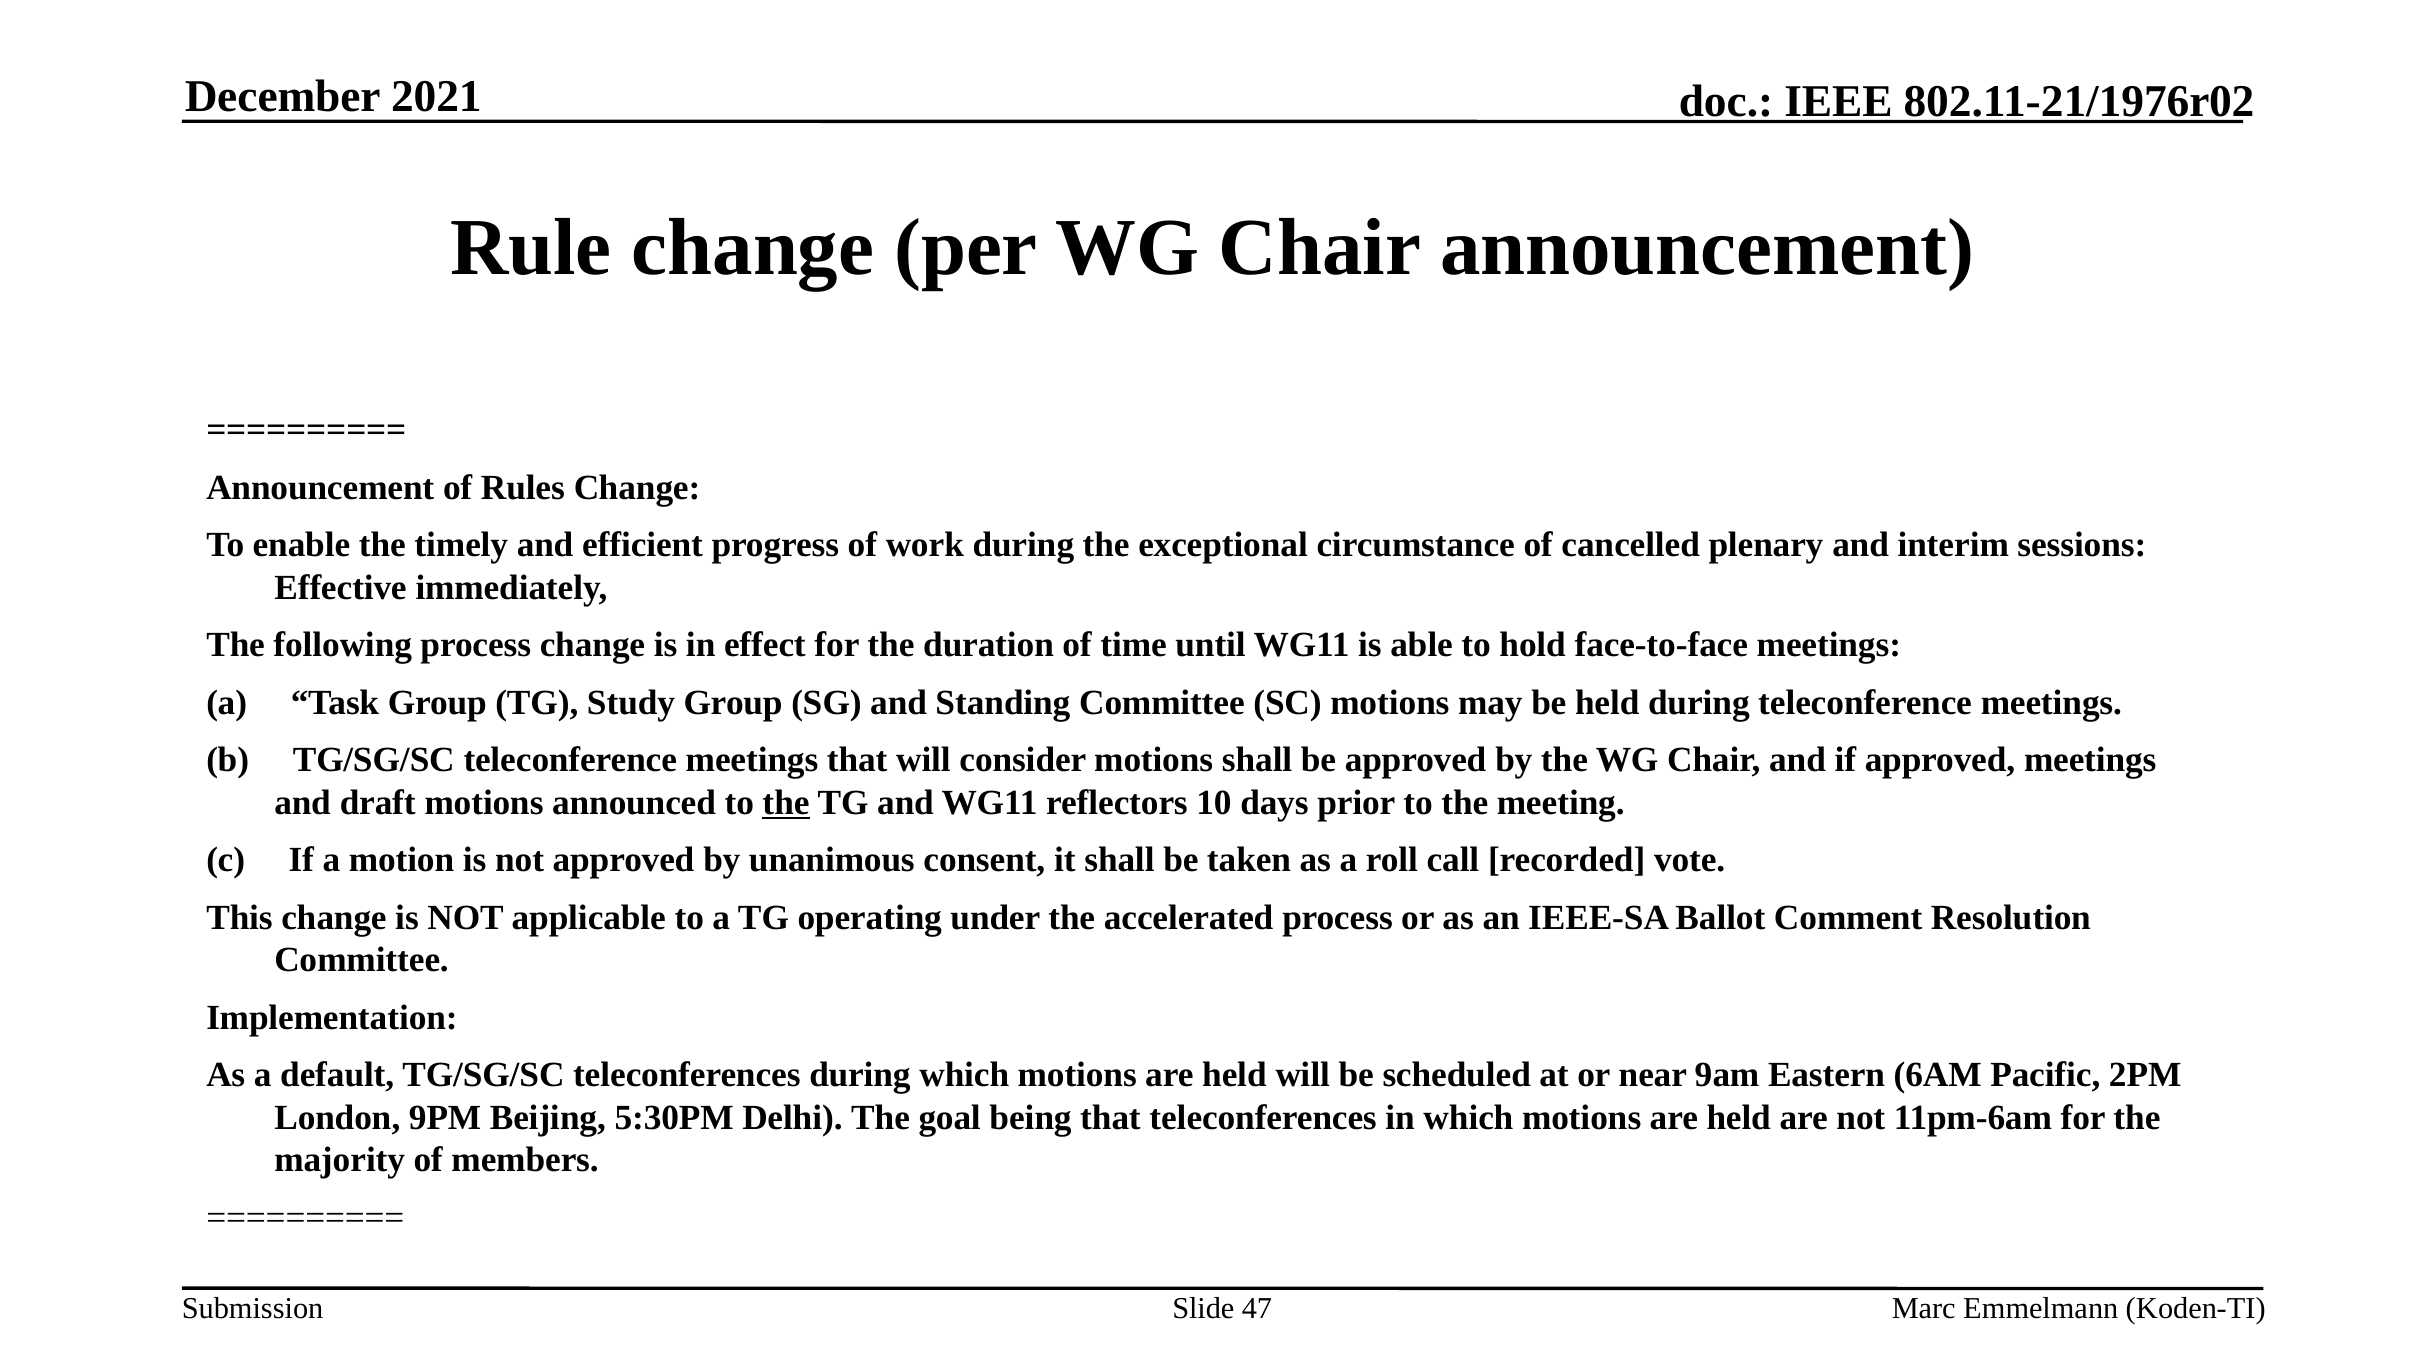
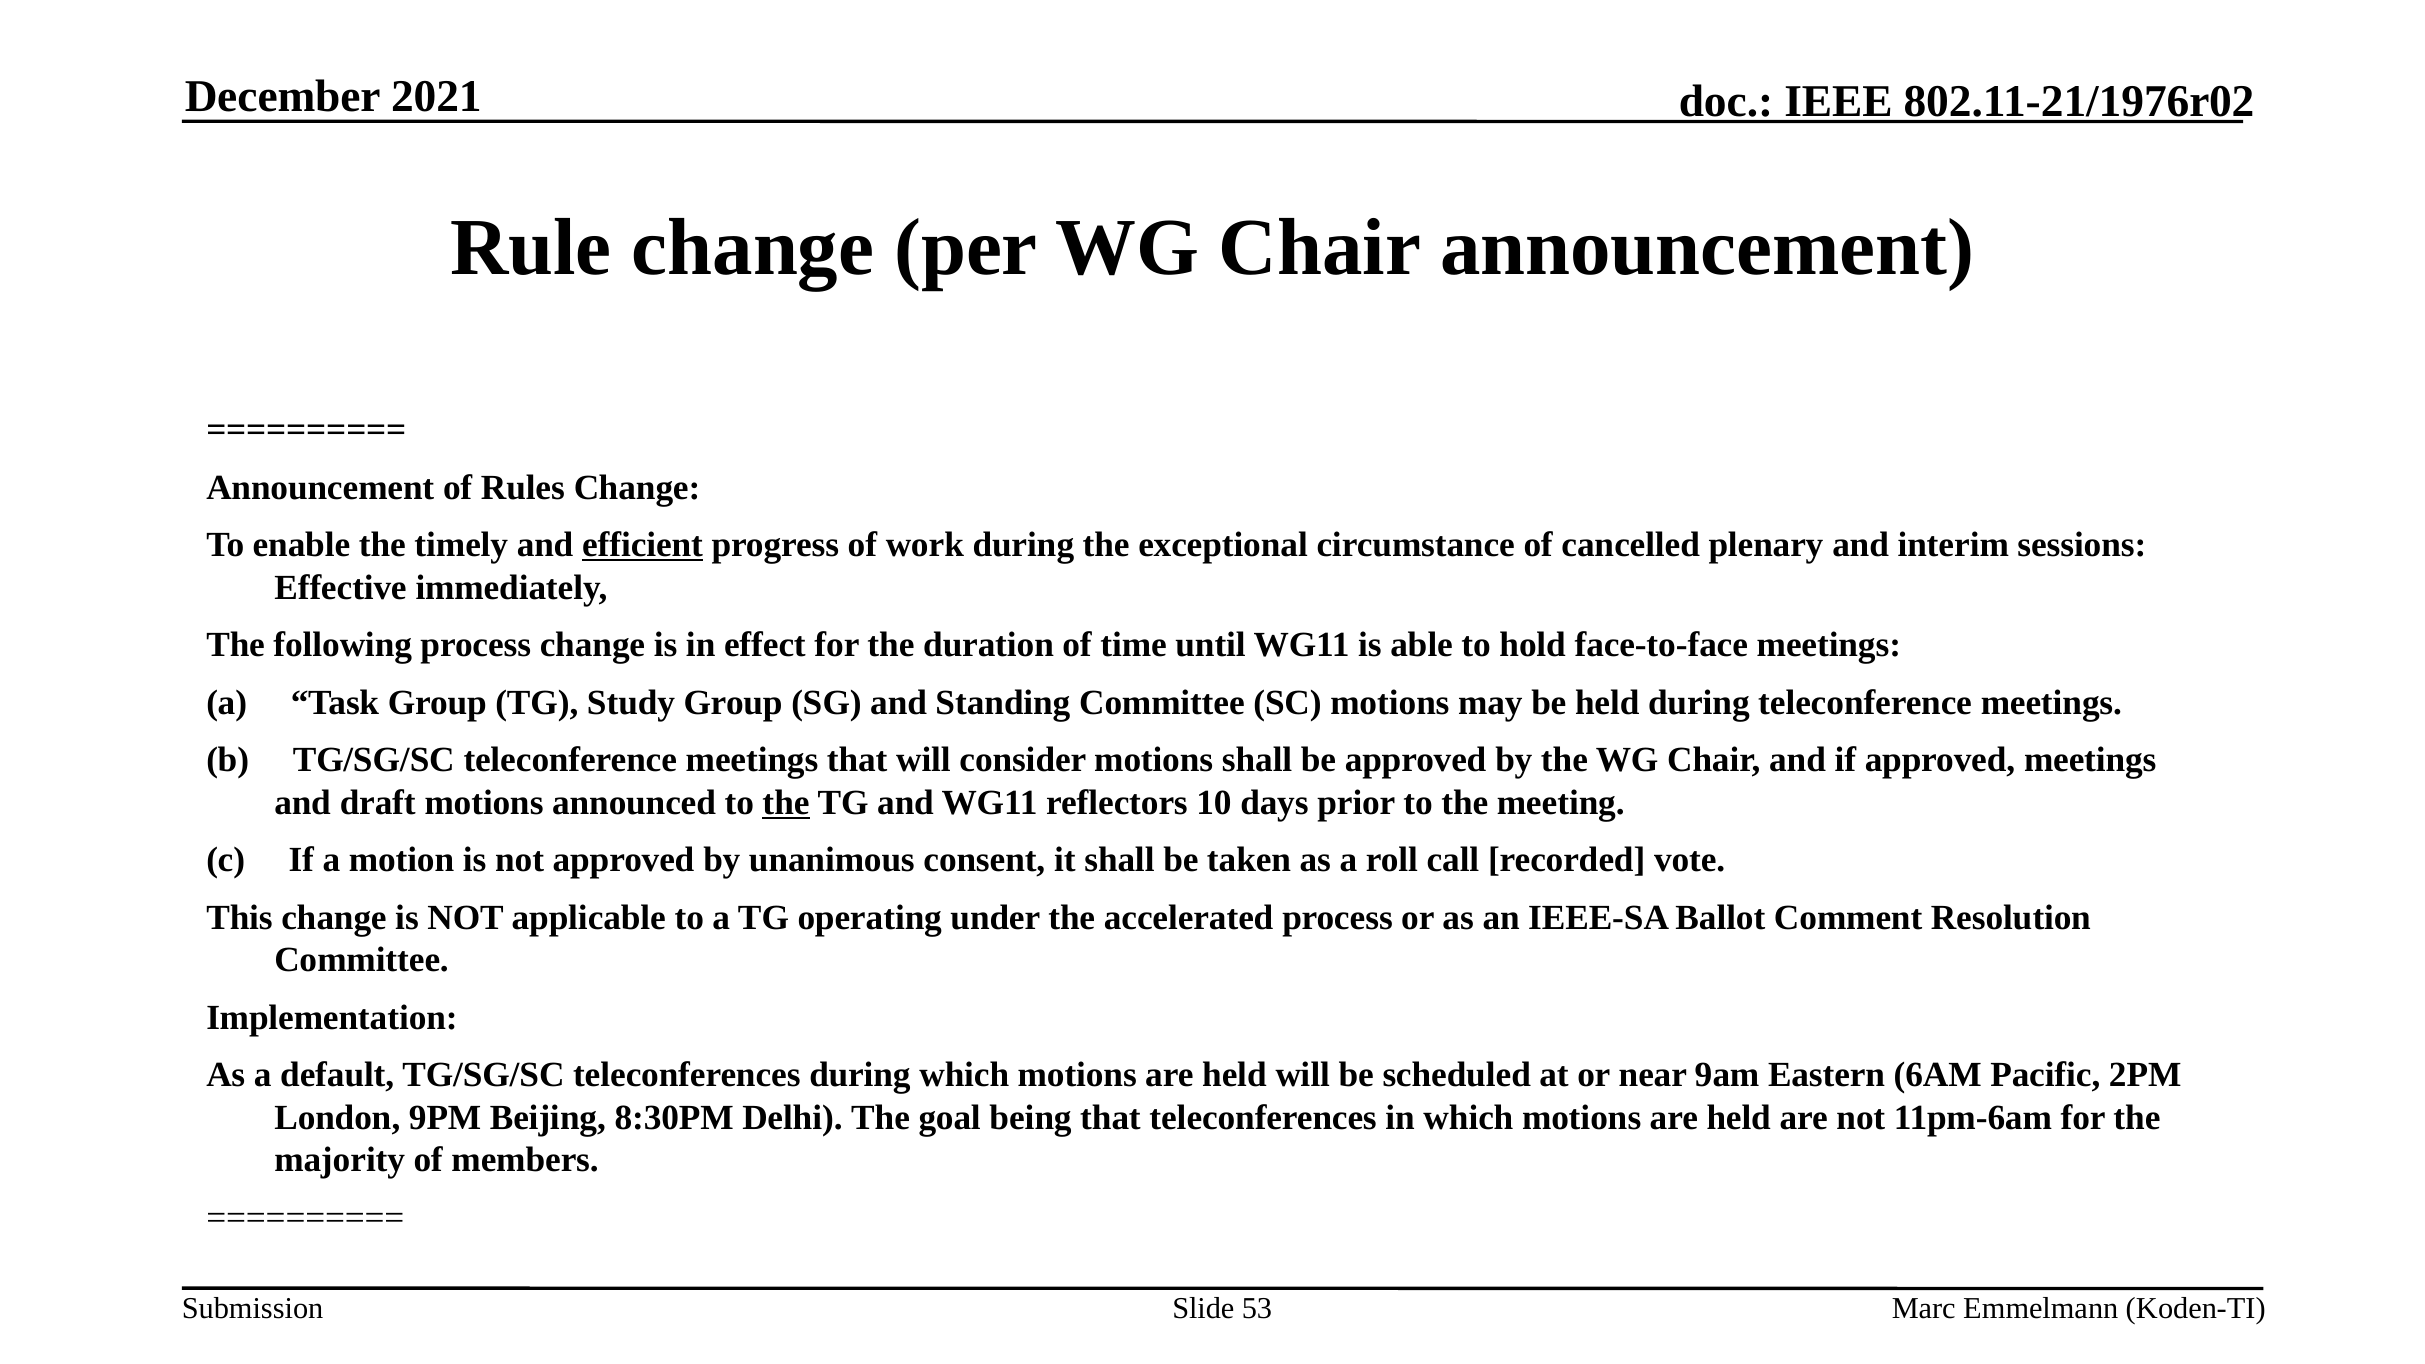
efficient underline: none -> present (643, 545)
5:30PM: 5:30PM -> 8:30PM (674, 1118)
47: 47 -> 53 (1257, 1308)
